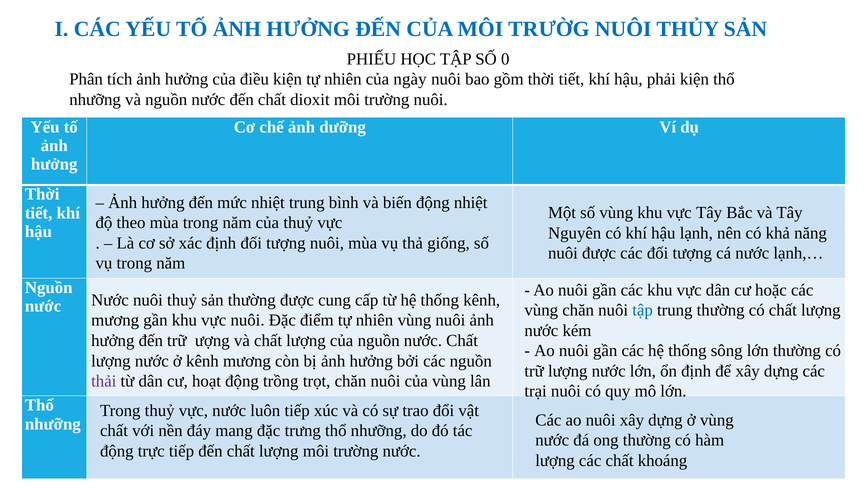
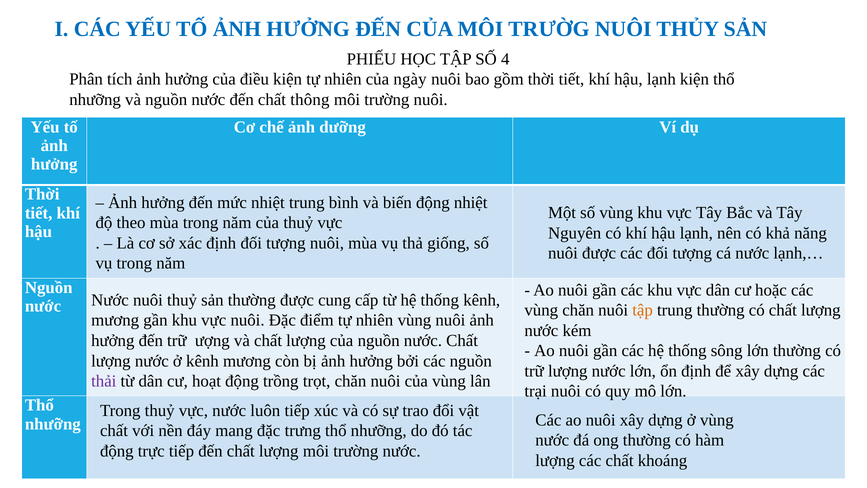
0: 0 -> 4 (505, 59)
tiết khí hậu phải: phải -> lạnh (661, 79)
dioxit: dioxit -> thông (310, 100)
tập colour: blue -> orange (643, 310)
